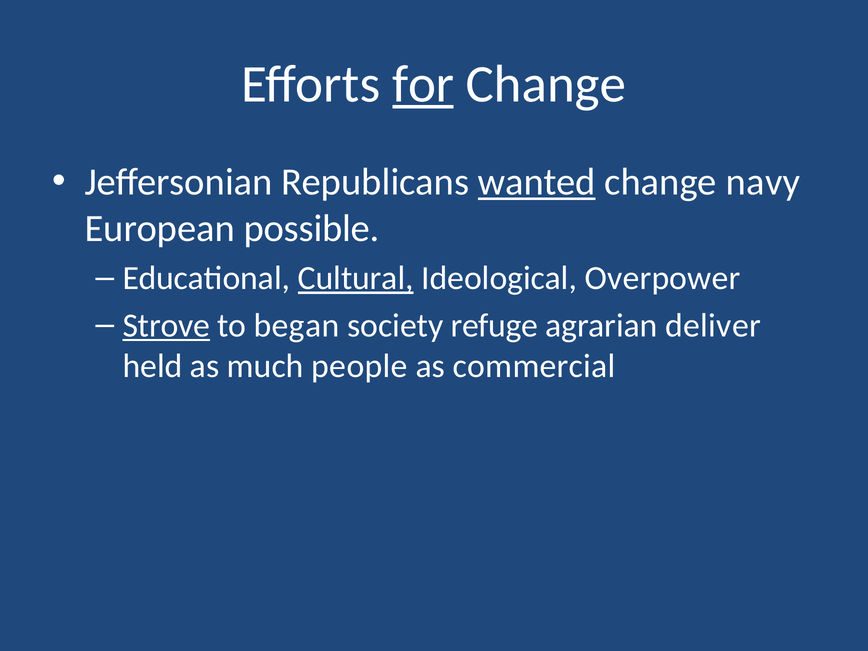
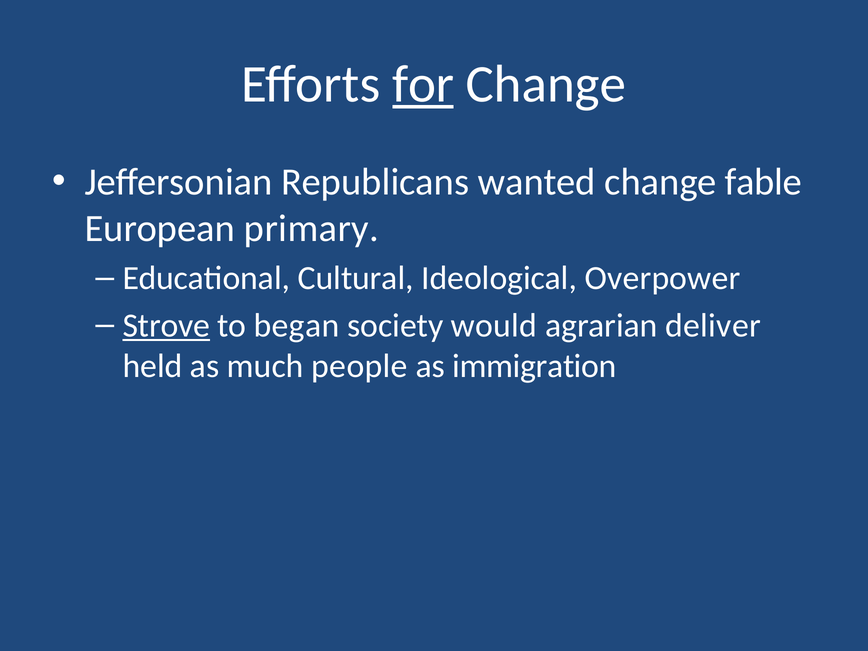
wanted underline: present -> none (537, 182)
navy: navy -> fable (763, 182)
possible: possible -> primary (311, 228)
Cultural underline: present -> none (356, 278)
refuge: refuge -> would (494, 326)
commercial: commercial -> immigration (534, 366)
